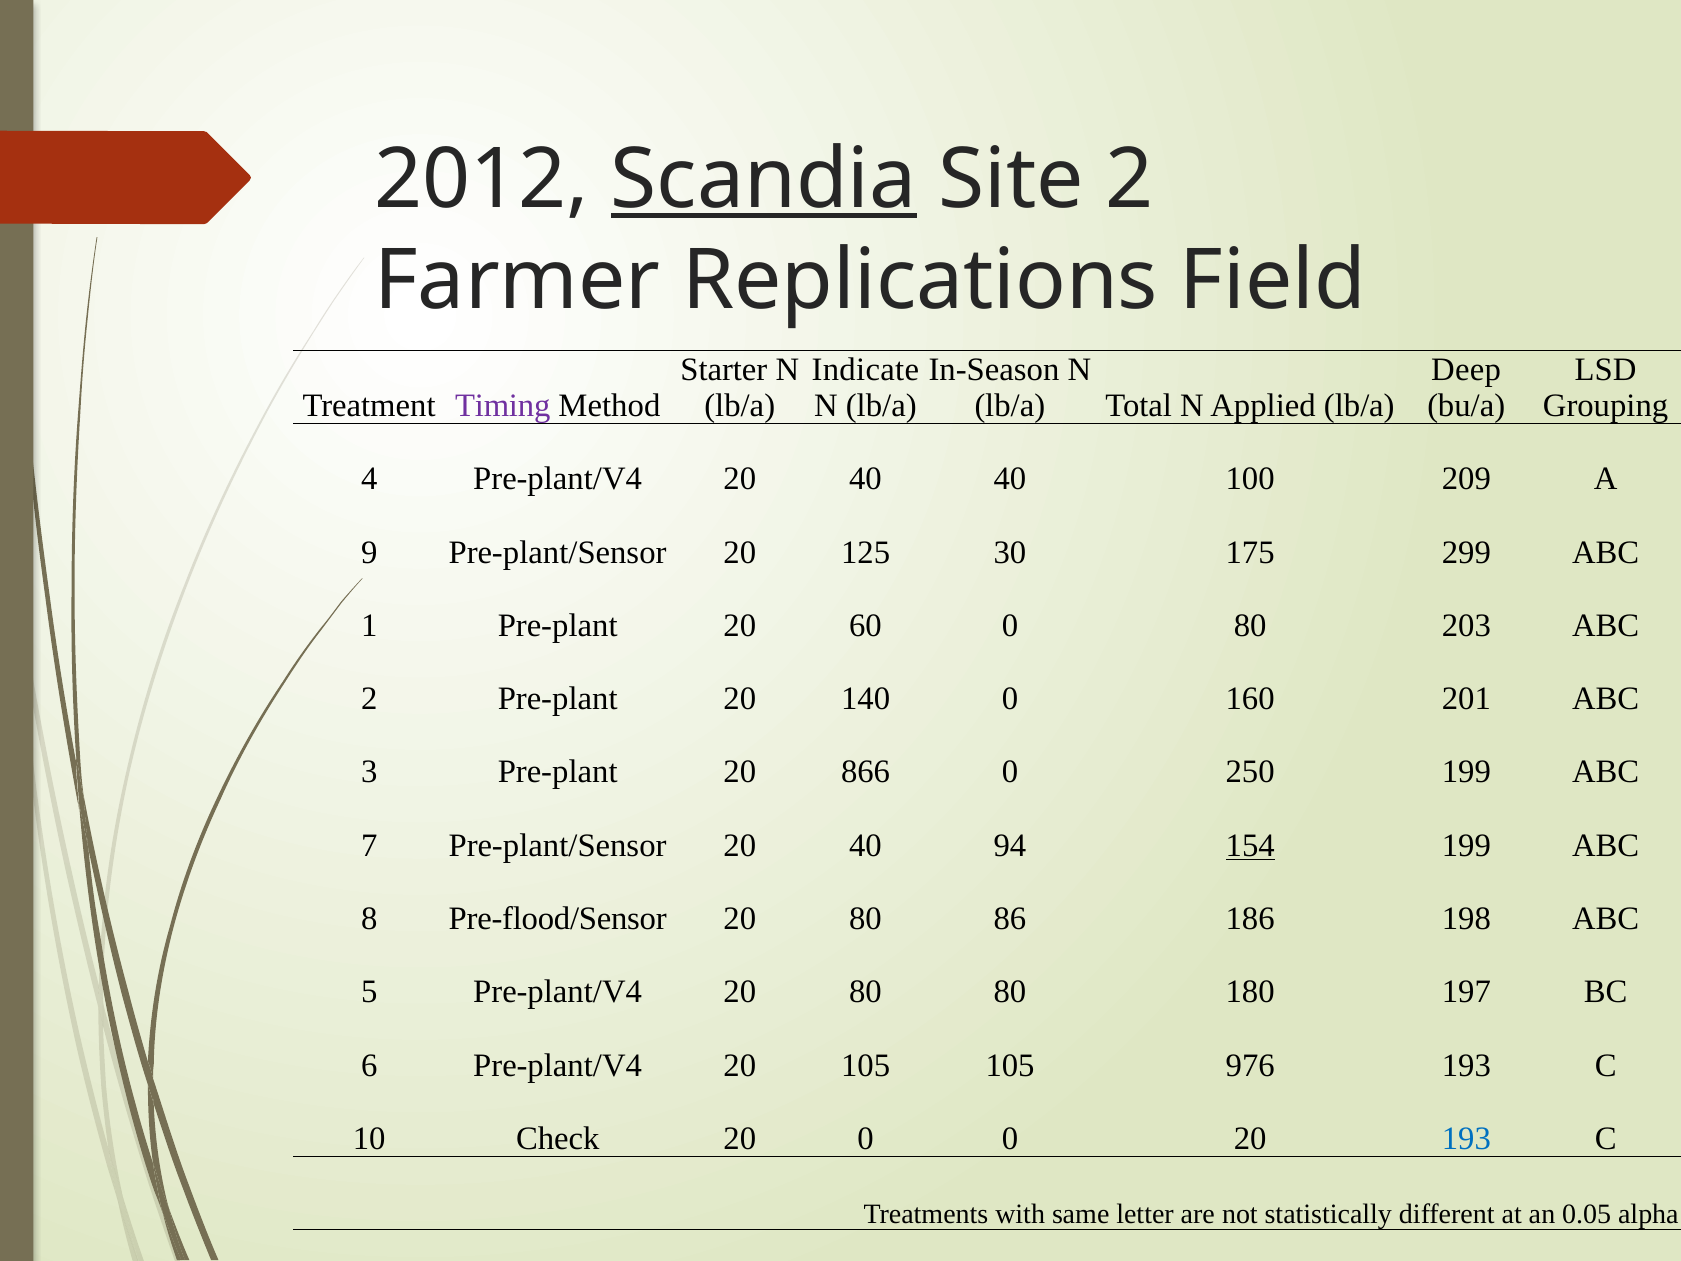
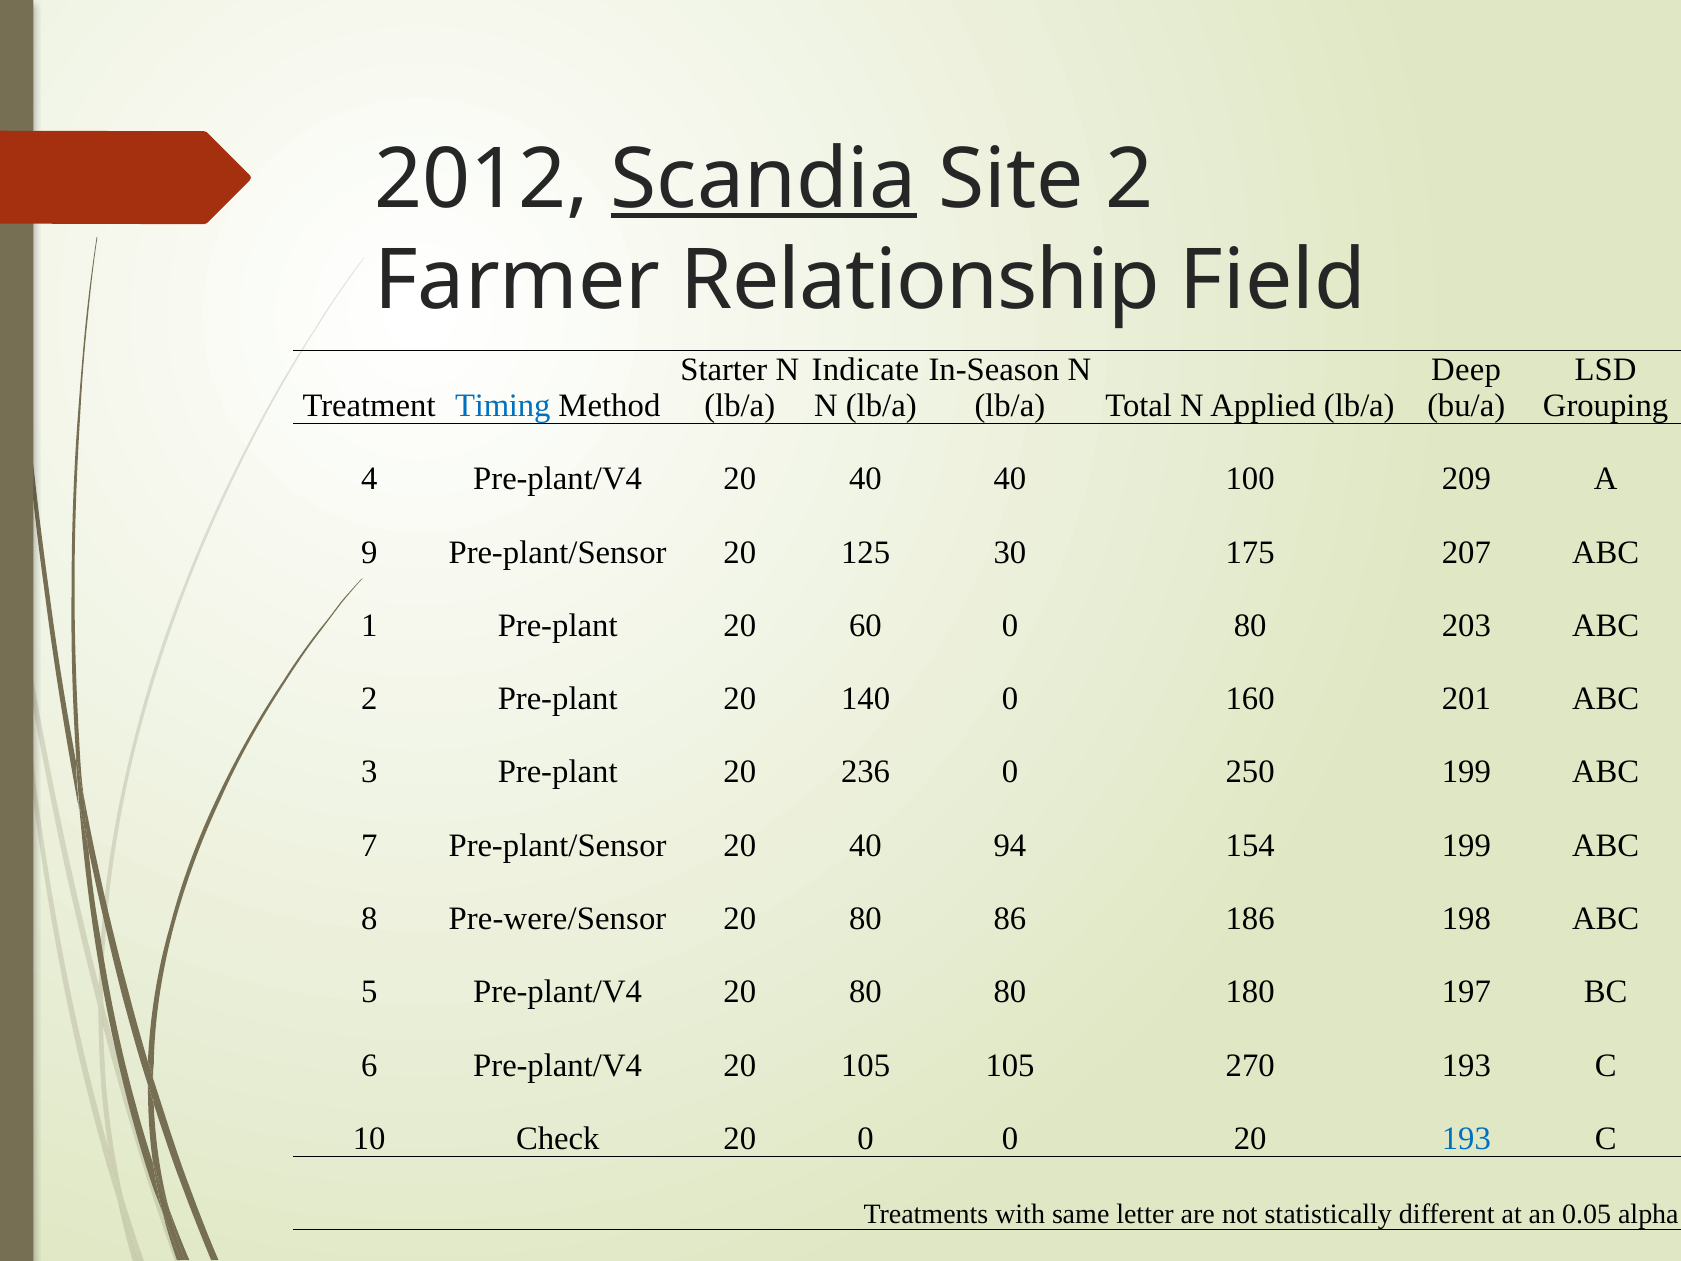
Replications: Replications -> Relationship (921, 280)
Timing colour: purple -> blue (503, 406)
299: 299 -> 207 (1466, 552)
866: 866 -> 236 (866, 772)
154 underline: present -> none (1250, 845)
Pre-flood/Sensor: Pre-flood/Sensor -> Pre-were/Sensor (558, 919)
976: 976 -> 270 (1250, 1065)
